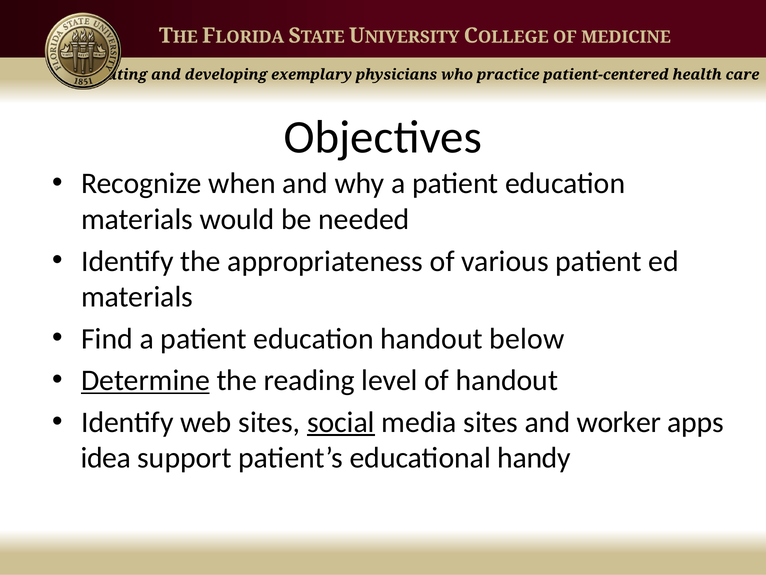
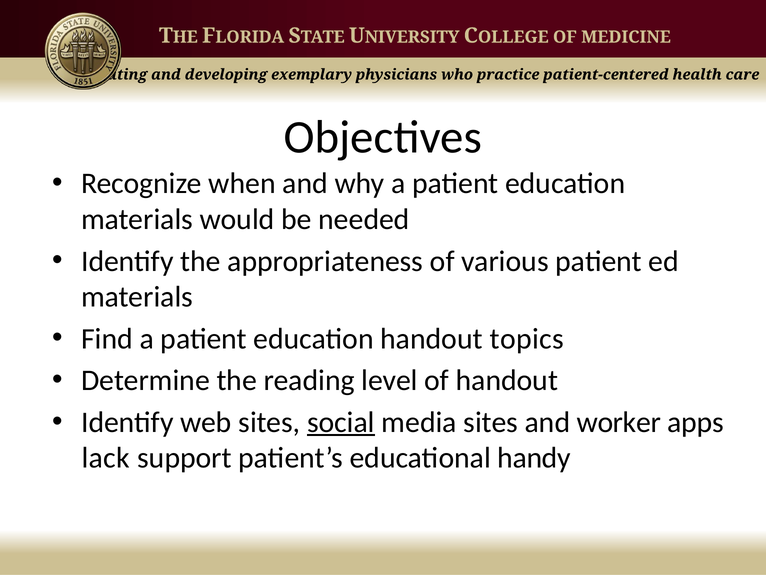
below: below -> topics (527, 338)
Determine underline: present -> none (145, 380)
idea: idea -> lack (106, 458)
